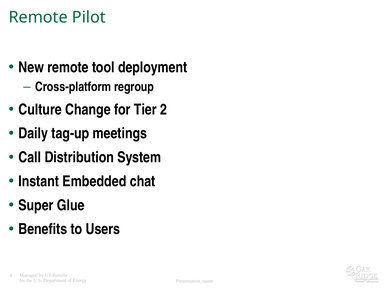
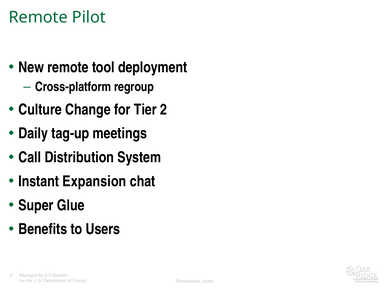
Embedded: Embedded -> Expansion (94, 181)
